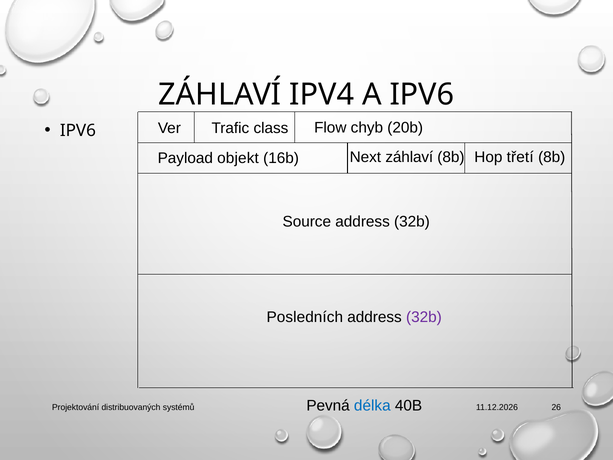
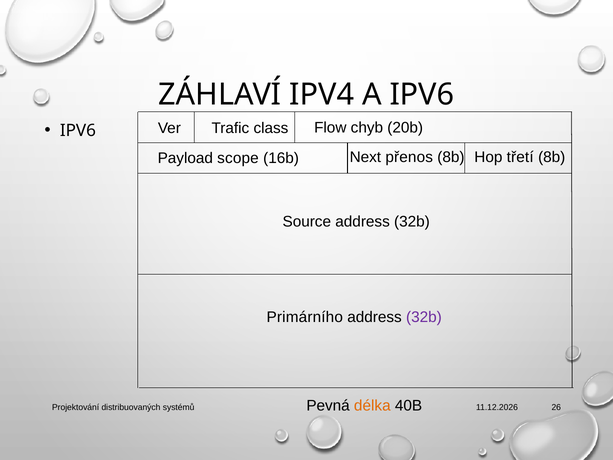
Next záhlaví: záhlaví -> přenos (409, 157)
objekt: objekt -> scope (238, 158)
Posledních: Posledních -> Primárního (305, 317)
délka colour: blue -> orange (372, 406)
